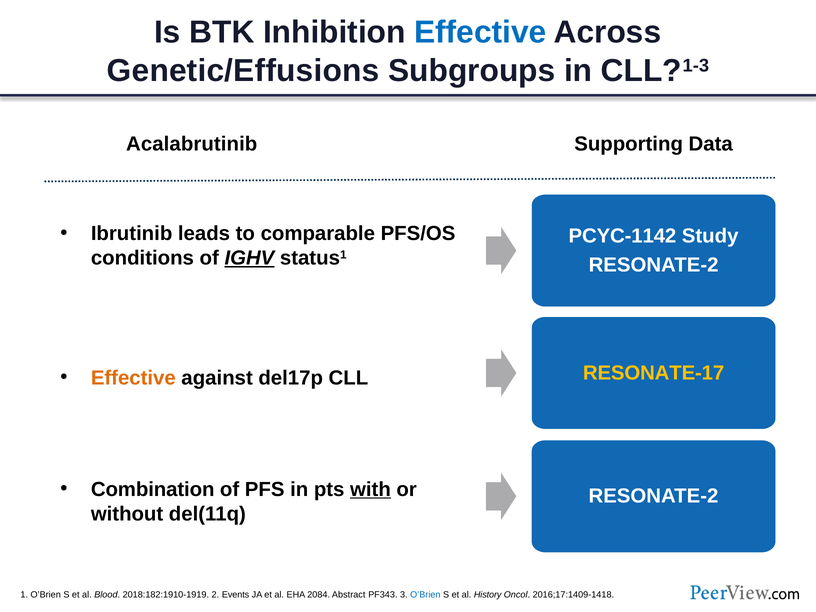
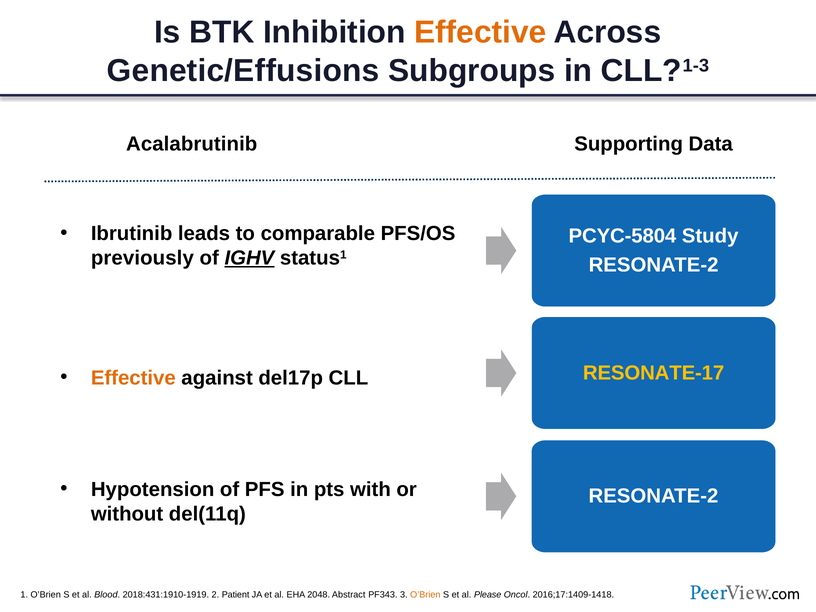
Effective colour: blue -> orange (480, 32)
PCYC-1142: PCYC-1142 -> PCYC-5804 (622, 236)
conditions: conditions -> previously (142, 258)
Combination: Combination -> Hypotension (153, 489)
with underline: present -> none (370, 489)
2018:182:1910-1919: 2018:182:1910-1919 -> 2018:431:1910-1919 (166, 595)
Events: Events -> Patient (236, 595)
2084: 2084 -> 2048 (319, 595)
O’Brien colour: blue -> orange (425, 595)
History: History -> Please (488, 595)
